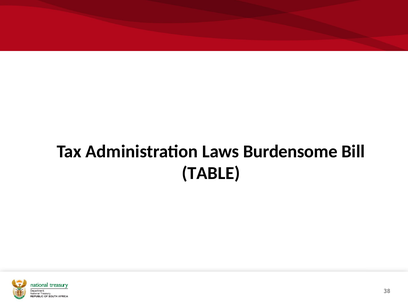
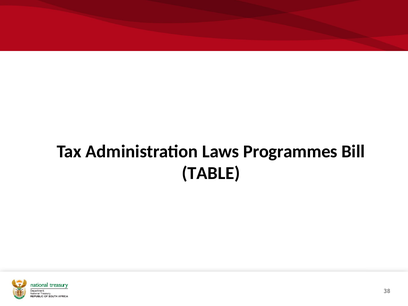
Burdensome: Burdensome -> Programmes (290, 152)
